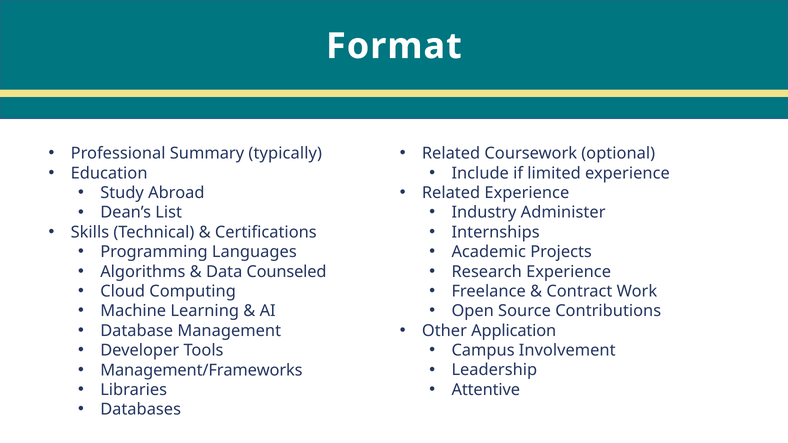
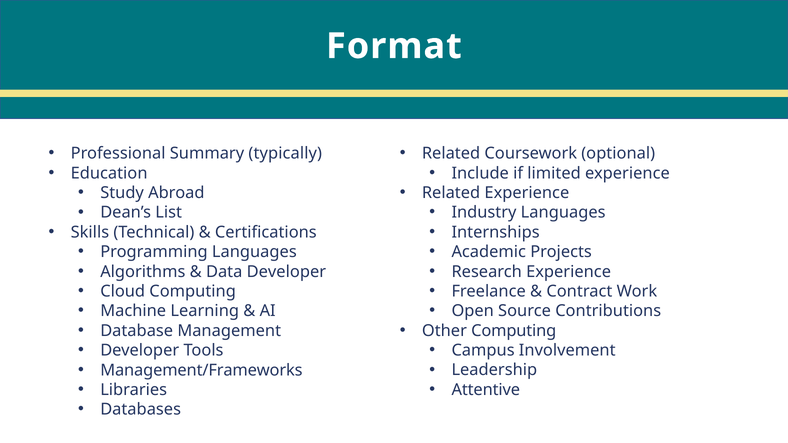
Industry Administer: Administer -> Languages (563, 213)
Data Counseled: Counseled -> Developer (286, 272)
Other Application: Application -> Computing (514, 331)
